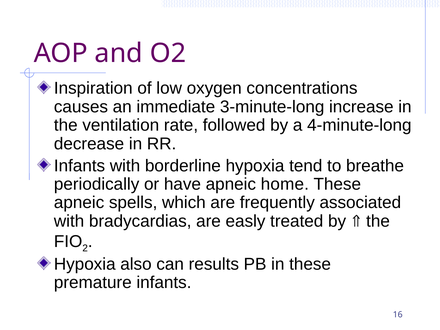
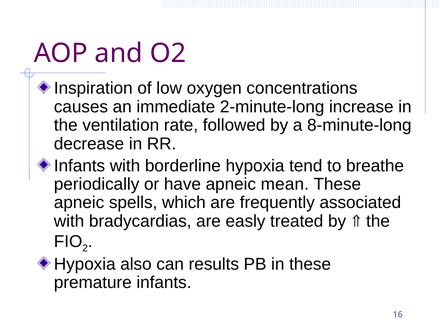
3-minute-long: 3-minute-long -> 2-minute-long (272, 107)
4-minute-long: 4-minute-long -> 8-minute-long (359, 125)
home: home -> mean (285, 184)
